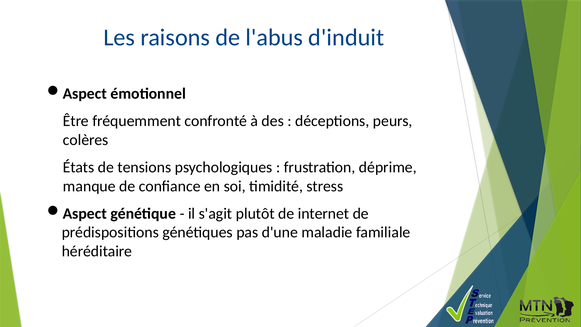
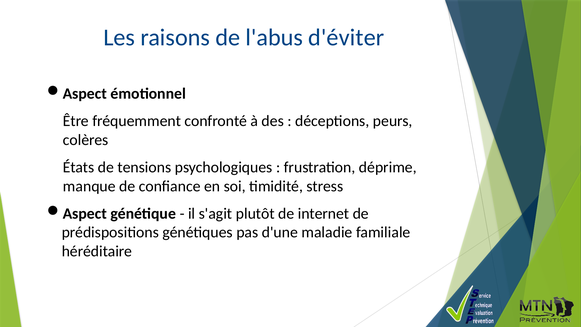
d'induit: d'induit -> d'éviter (346, 37)
